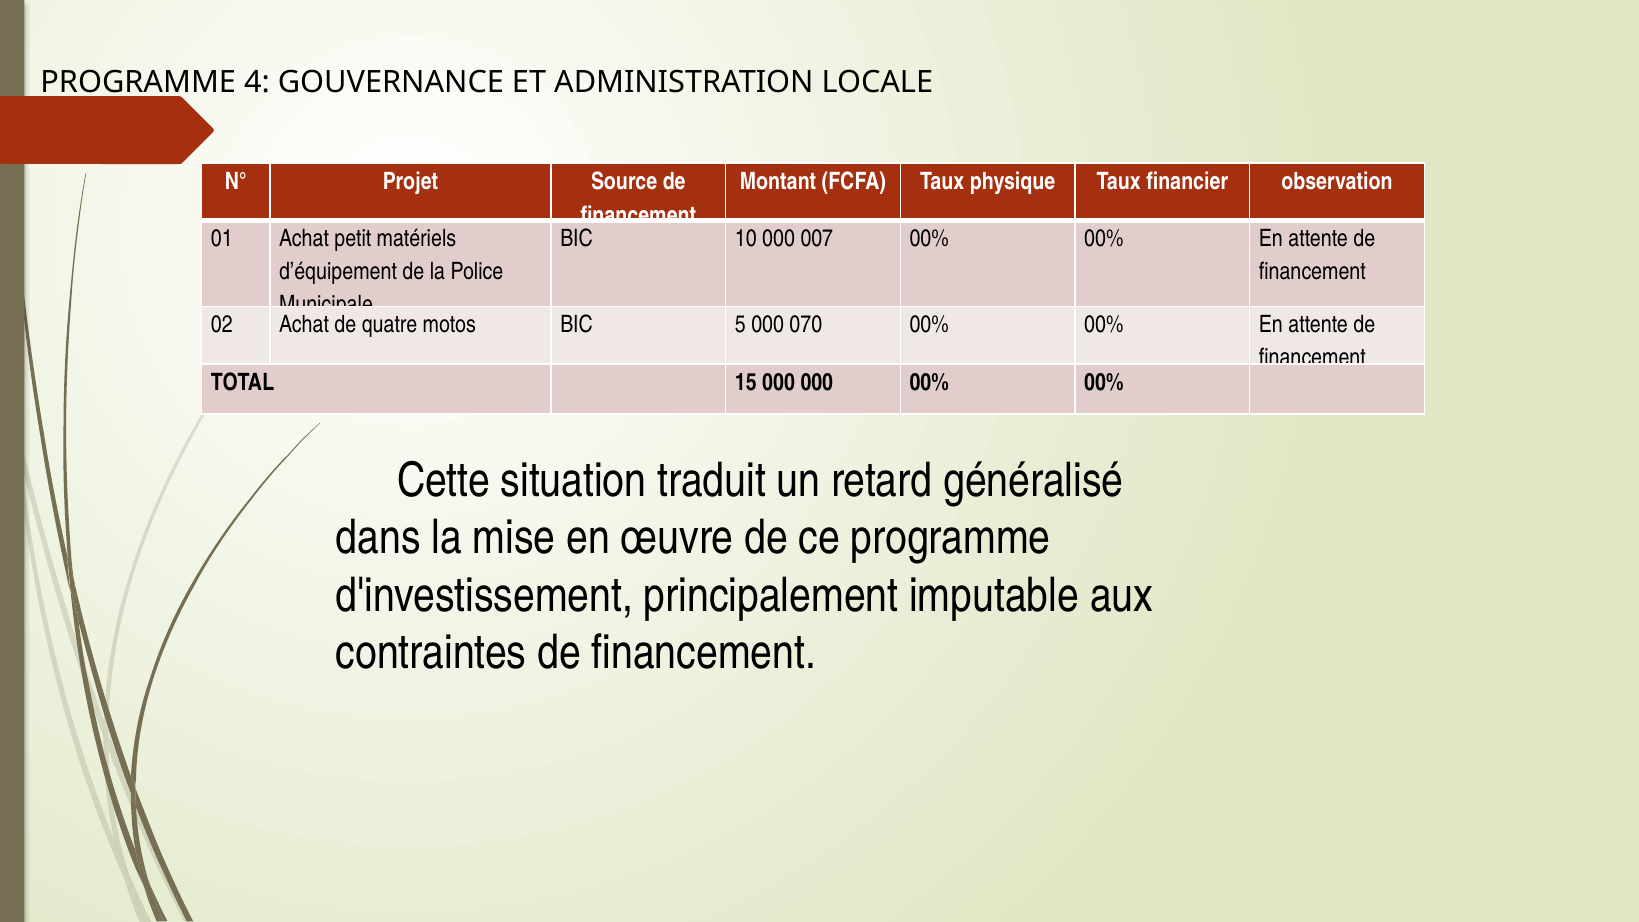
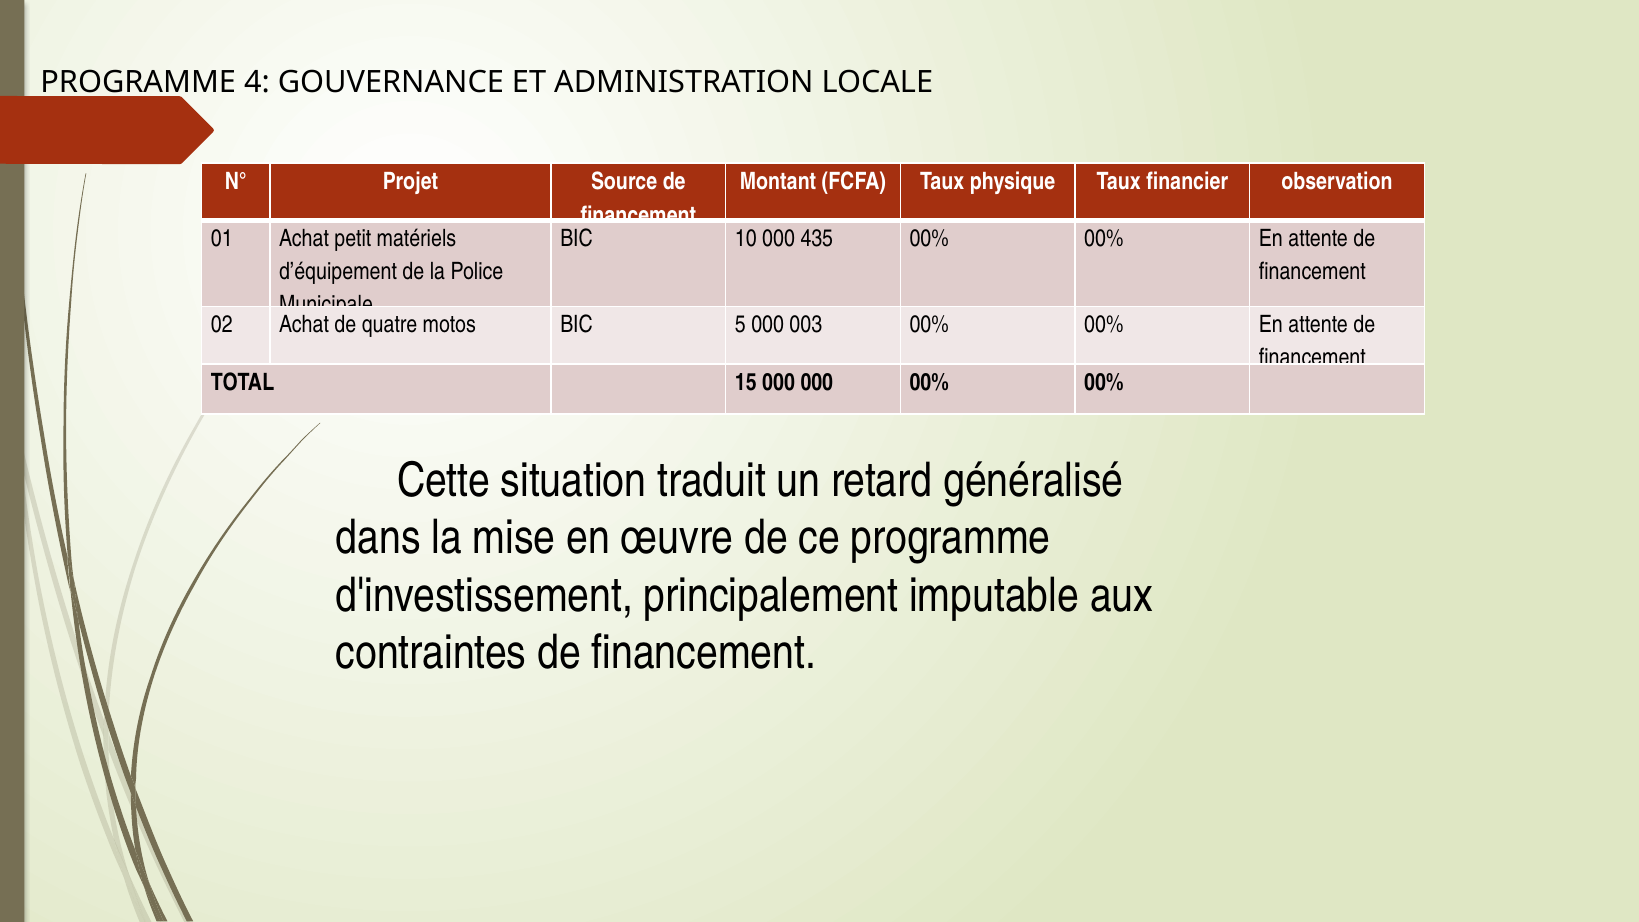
007: 007 -> 435 (817, 239)
070: 070 -> 003 (806, 325)
